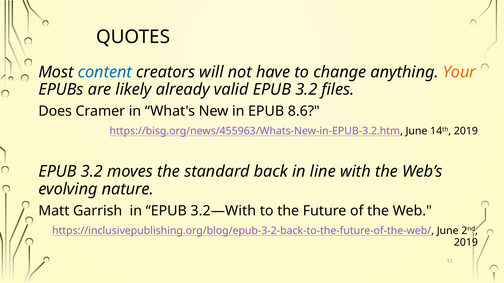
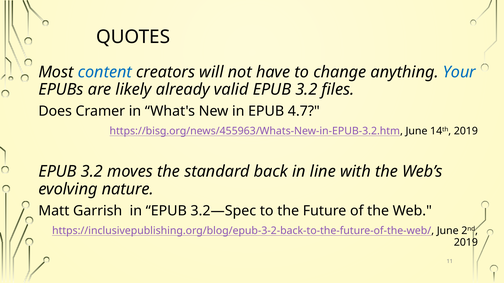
Your colour: orange -> blue (459, 72)
8.6: 8.6 -> 4.7 (304, 111)
3.2—With: 3.2—With -> 3.2—Spec (223, 211)
